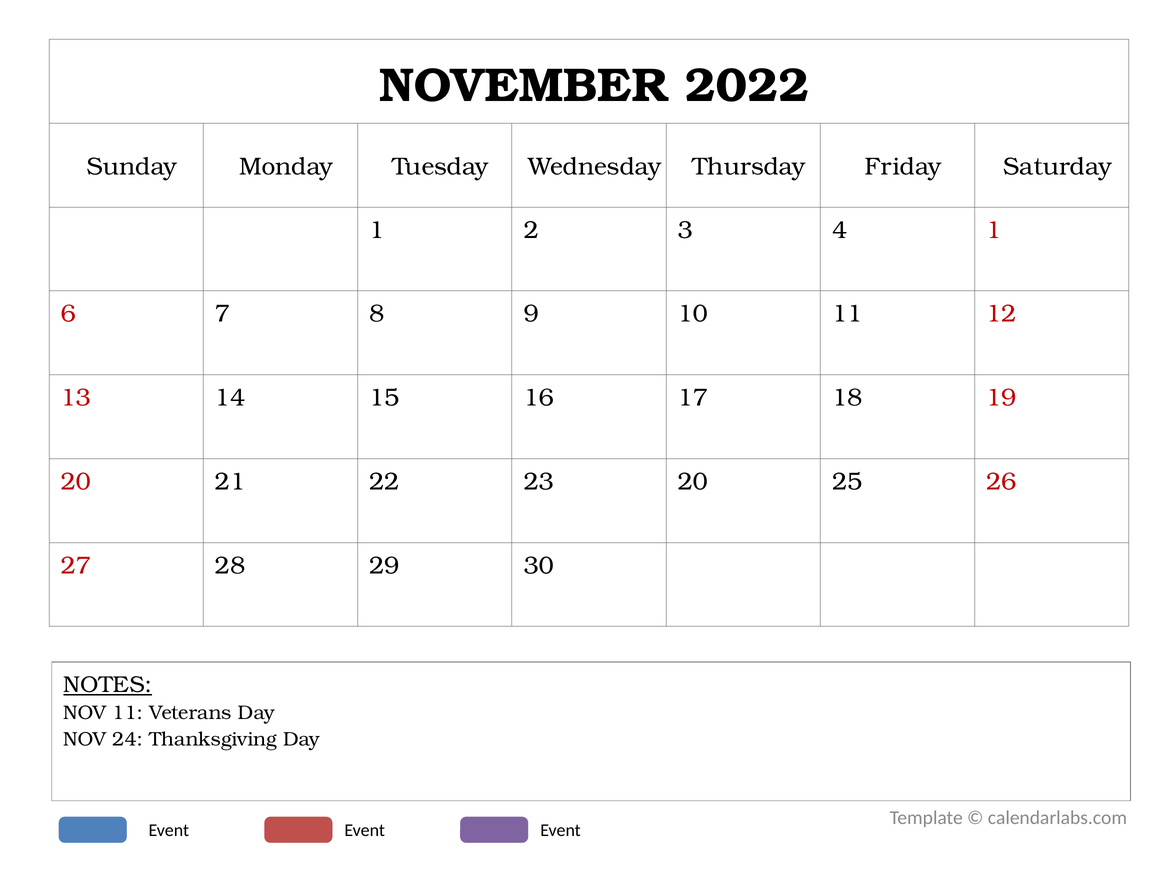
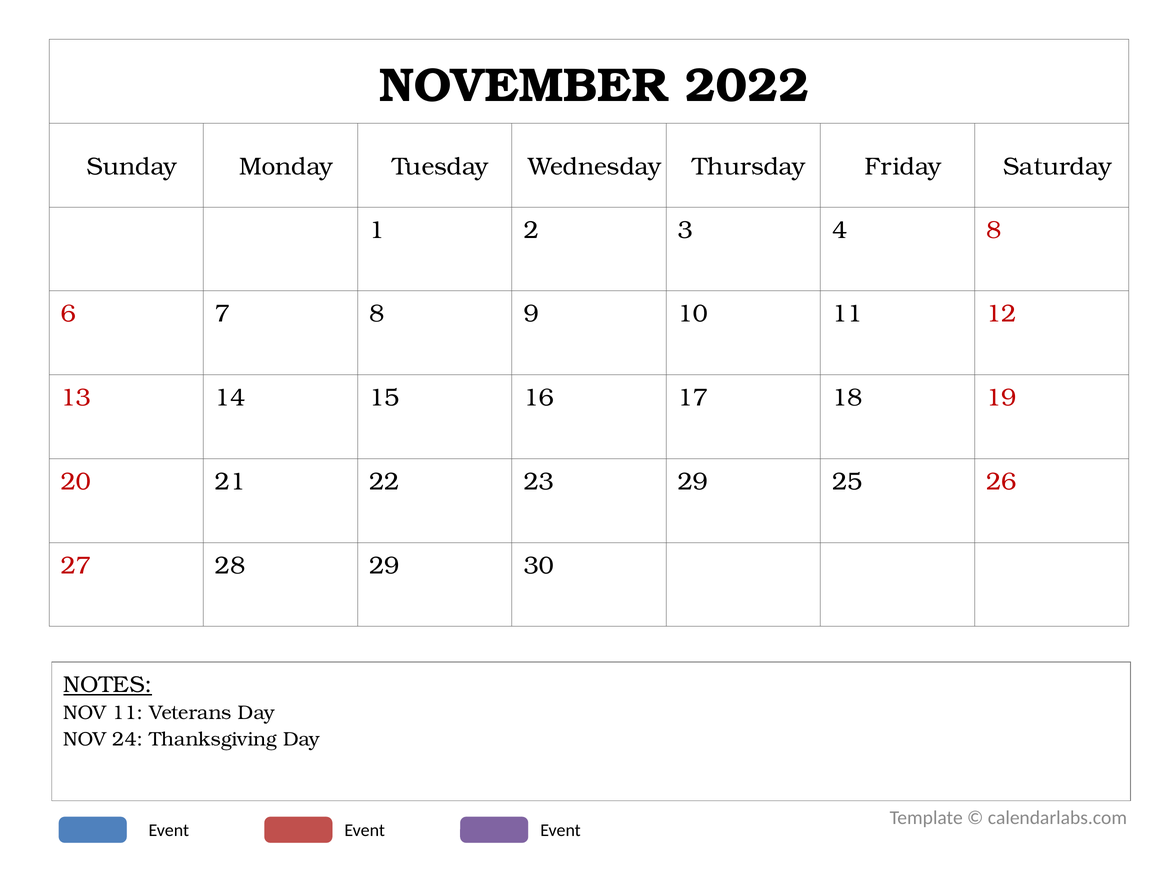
4 1: 1 -> 8 (994, 230)
23 20: 20 -> 29 (693, 482)
